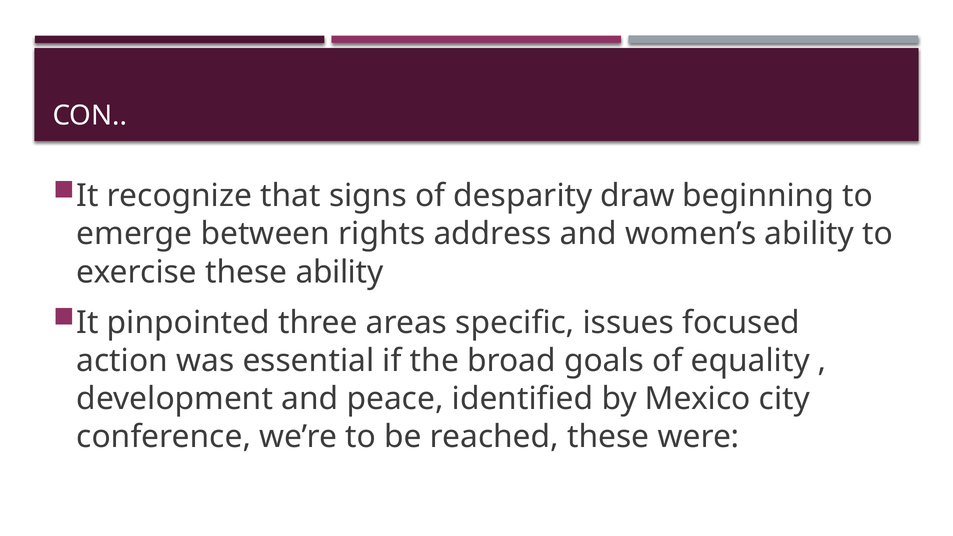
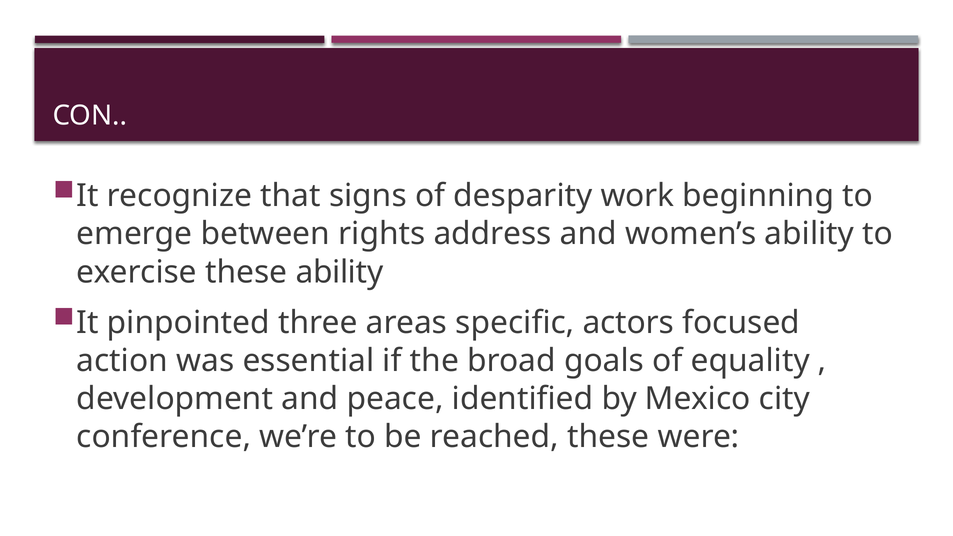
draw: draw -> work (638, 196)
issues: issues -> actors (628, 323)
